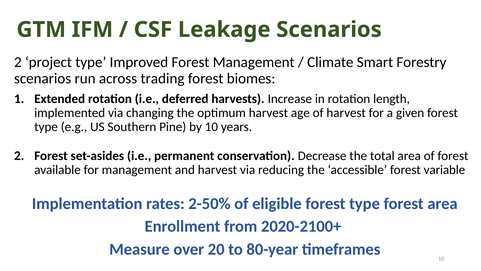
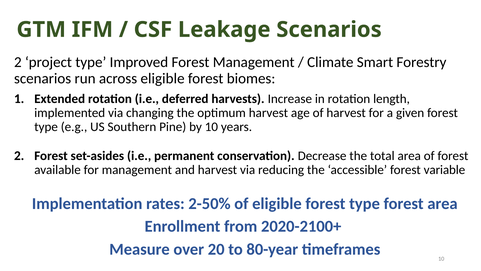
across trading: trading -> eligible (163, 78)
